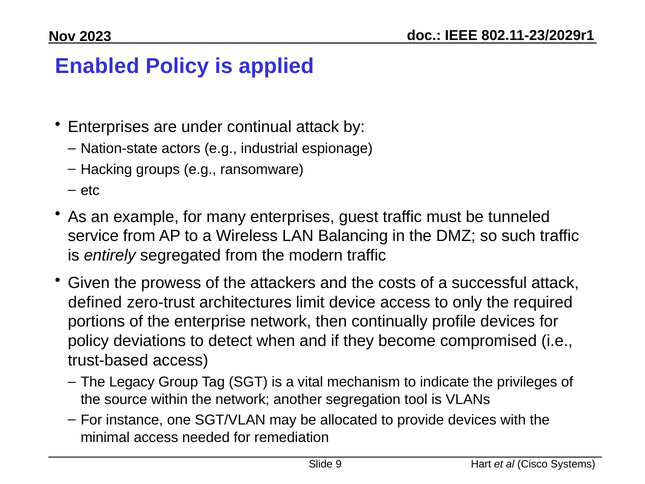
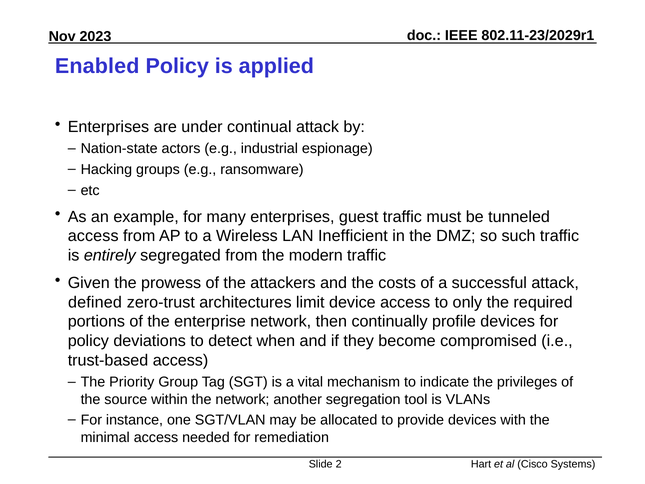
service: service -> access (93, 236)
Balancing: Balancing -> Inefficient (353, 236)
Legacy: Legacy -> Priority (132, 382)
9: 9 -> 2 (339, 464)
